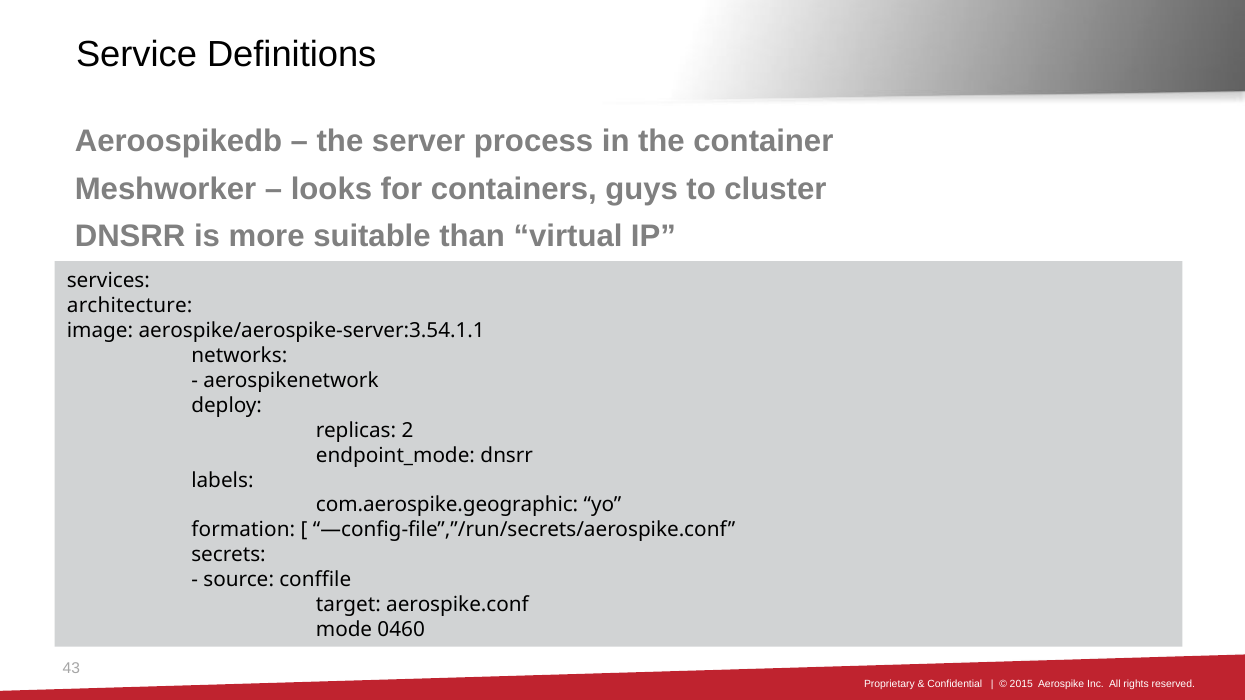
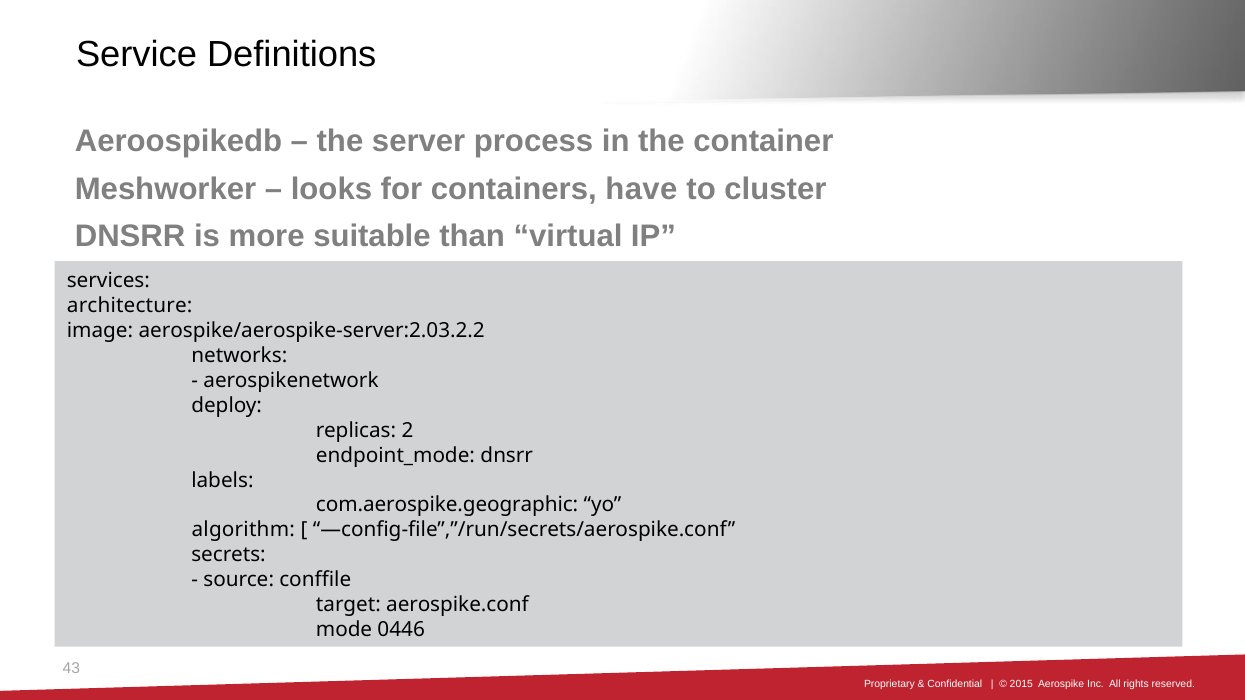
guys: guys -> have (641, 189)
aerospike/aerospike-server:3.54.1.1: aerospike/aerospike-server:3.54.1.1 -> aerospike/aerospike-server:2.03.2.2 (312, 331)
formation: formation -> algorithm (243, 530)
0460: 0460 -> 0446 (401, 630)
